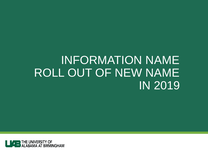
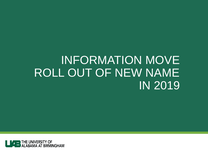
INFORMATION NAME: NAME -> MOVE (163, 60)
